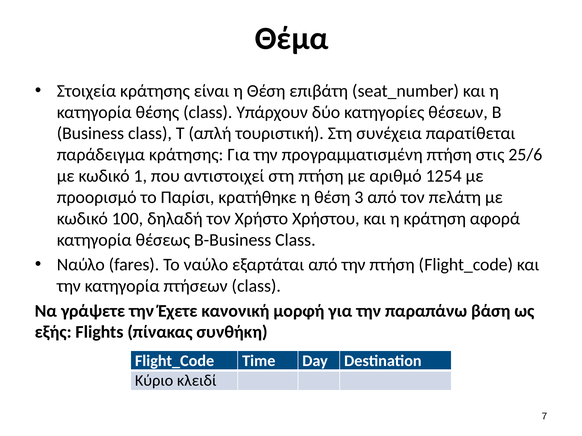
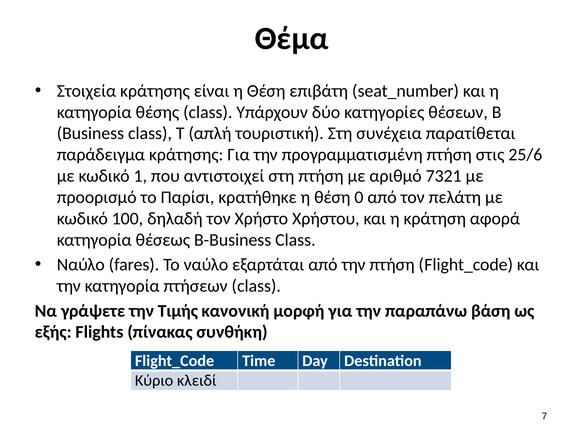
1254: 1254 -> 7321 (444, 176)
3: 3 -> 0 (359, 198)
Έχετε: Έχετε -> Τιμής (178, 311)
